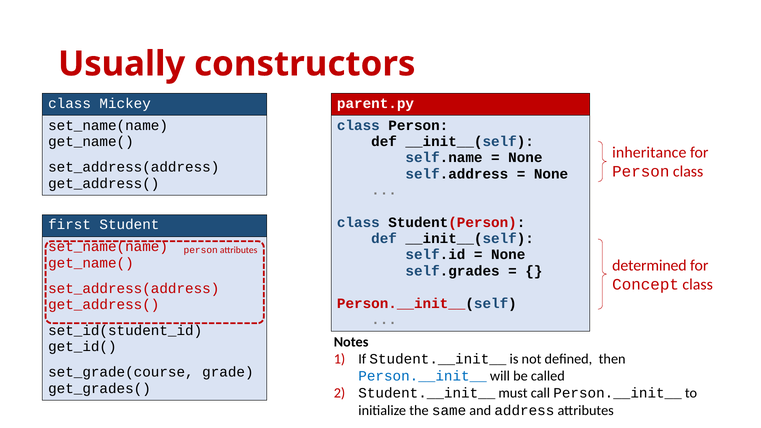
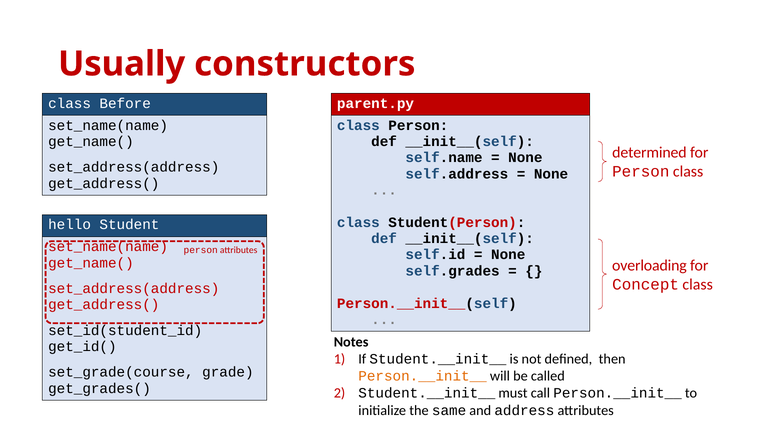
Mickey: Mickey -> Before (125, 103)
inheritance: inheritance -> determined (649, 153)
first: first -> hello (70, 225)
determined: determined -> overloading (649, 265)
Person.__init__ colour: blue -> orange (423, 376)
